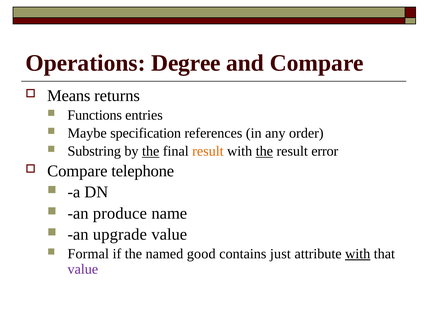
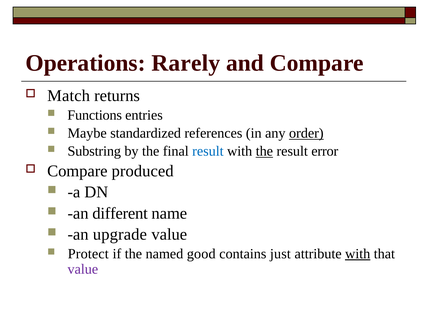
Degree: Degree -> Rarely (186, 63)
Means: Means -> Match (69, 96)
specification: specification -> standardized (146, 133)
order underline: none -> present (306, 133)
the underline: present -> none (151, 151)
result colour: orange -> blue (208, 151)
telephone: telephone -> produced (143, 171)
produce: produce -> different (120, 213)
Formal: Formal -> Protect (88, 254)
